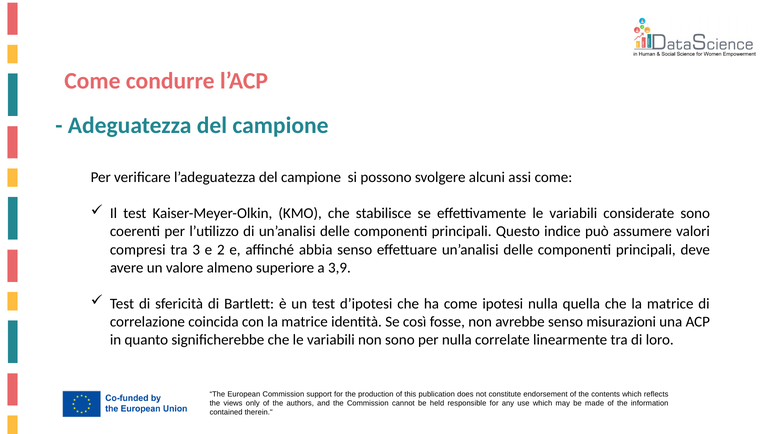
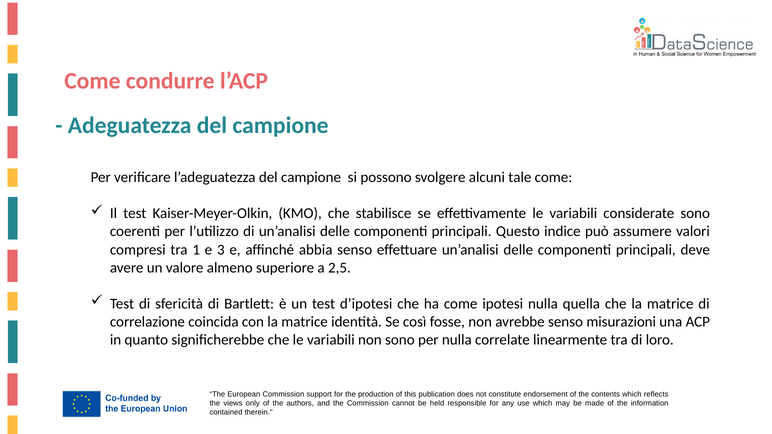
assi: assi -> tale (520, 178)
3: 3 -> 1 (196, 250)
2: 2 -> 3 (221, 250)
3,9: 3,9 -> 2,5 (339, 268)
